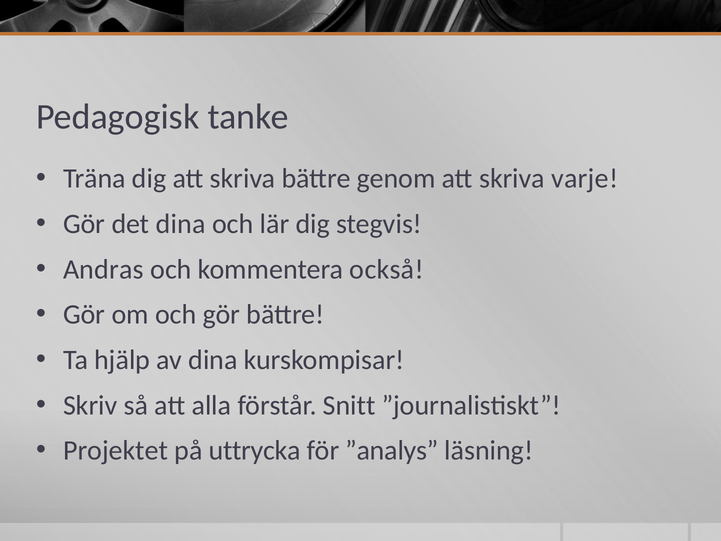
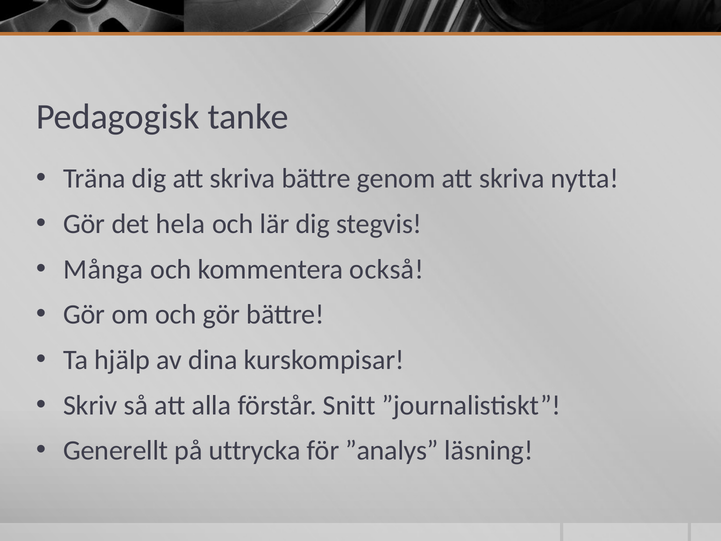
varje: varje -> nytta (585, 179)
det dina: dina -> hela (181, 224)
Andras: Andras -> Många (103, 269)
Projektet: Projektet -> Generellt (116, 450)
